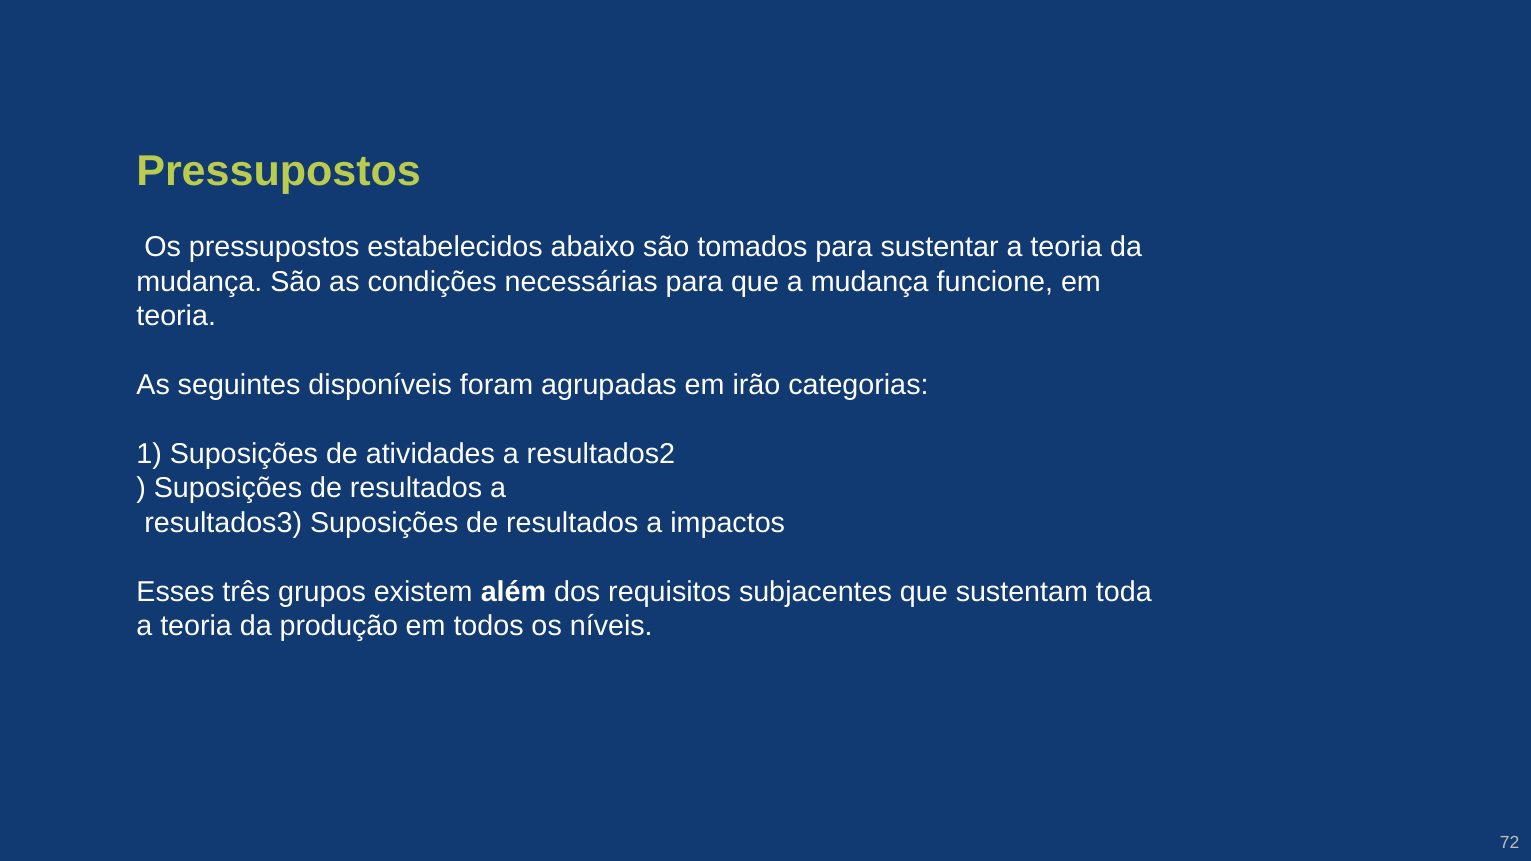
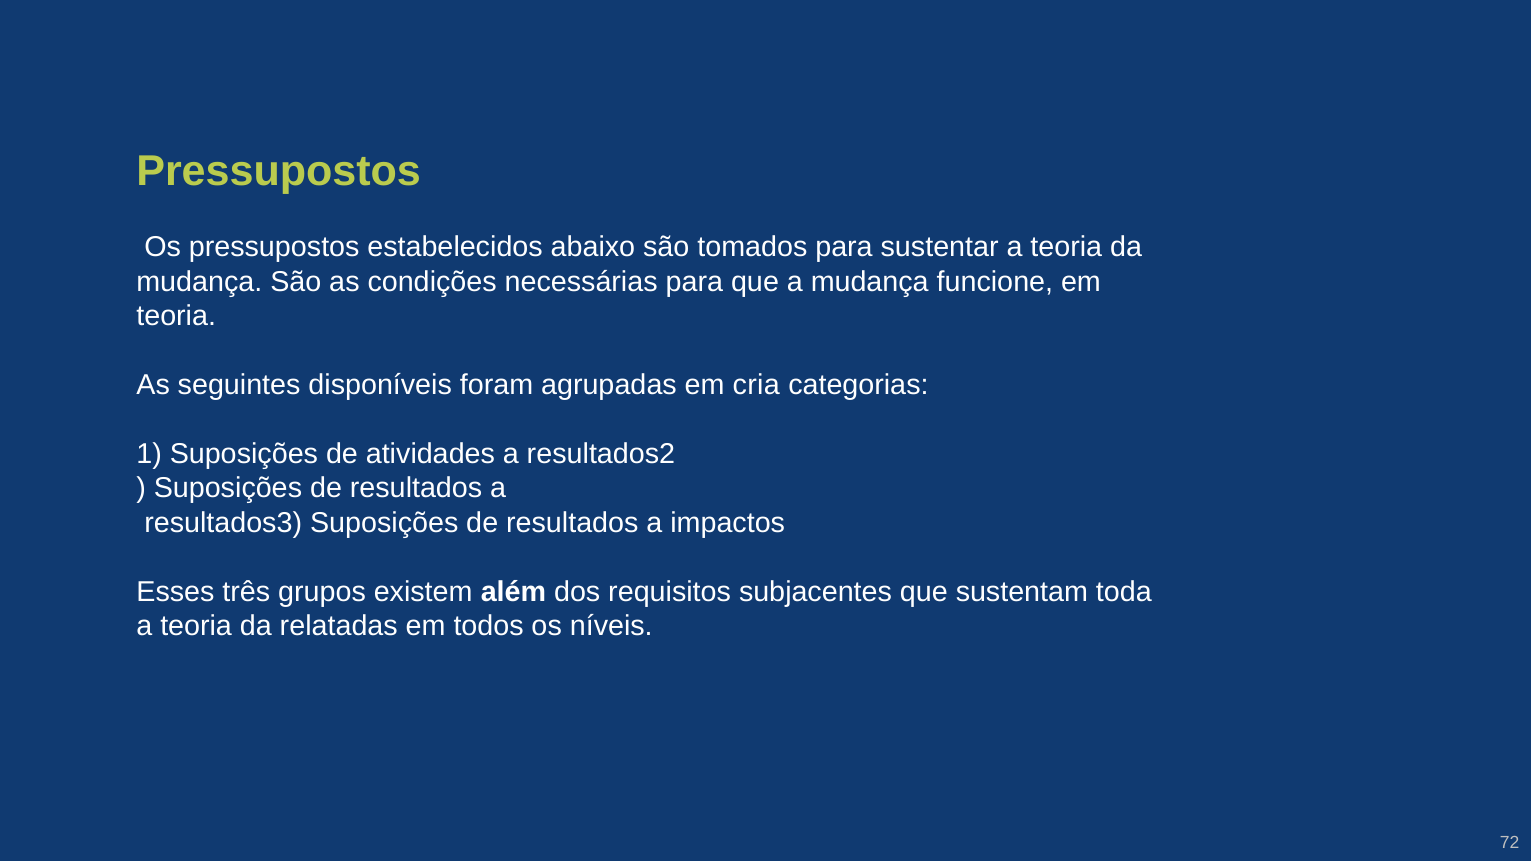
irão: irão -> cria (756, 385)
produção: produção -> relatadas (339, 626)
